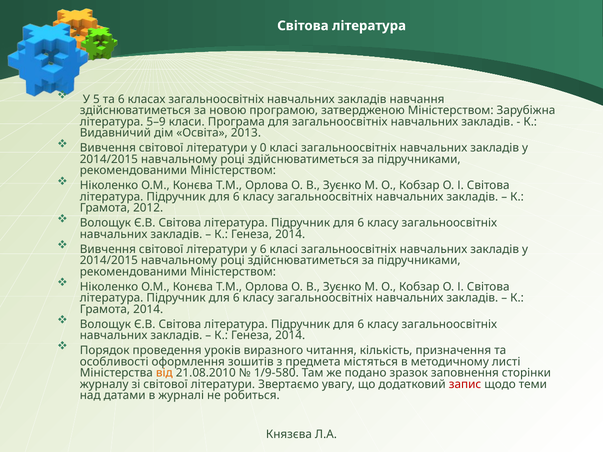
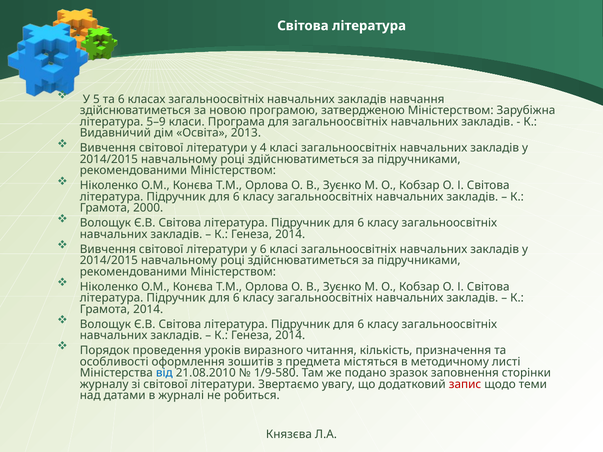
0: 0 -> 4 (263, 148)
2012: 2012 -> 2000 (148, 208)
від colour: orange -> blue (164, 373)
